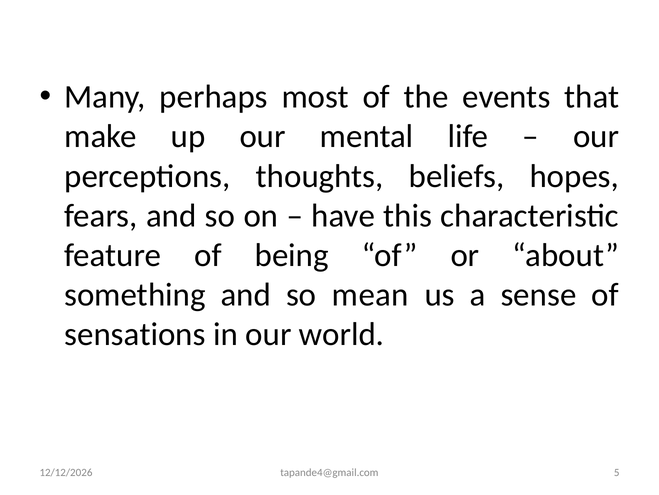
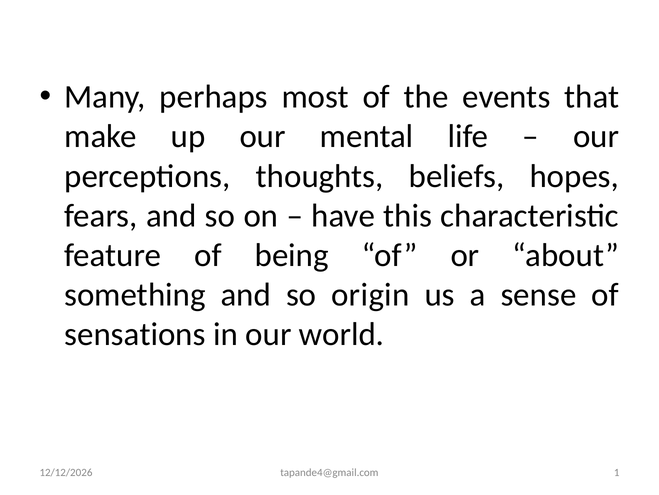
mean: mean -> origin (370, 294)
5: 5 -> 1 (617, 472)
